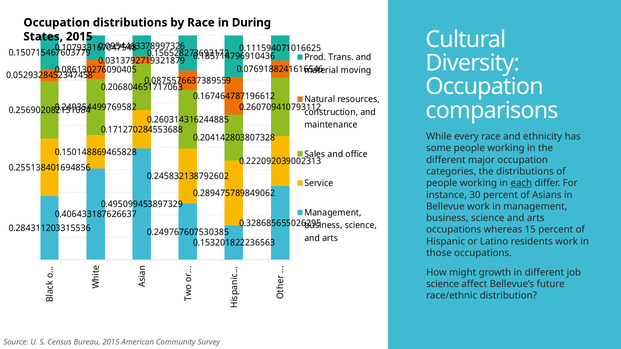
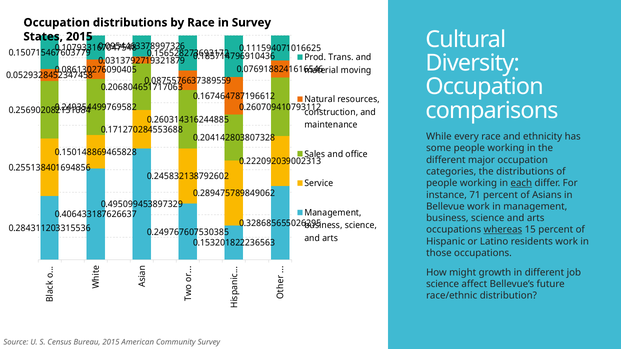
in During: During -> Survey (251, 23)
30: 30 -> 71 (475, 195)
whereas underline: none -> present (503, 230)
